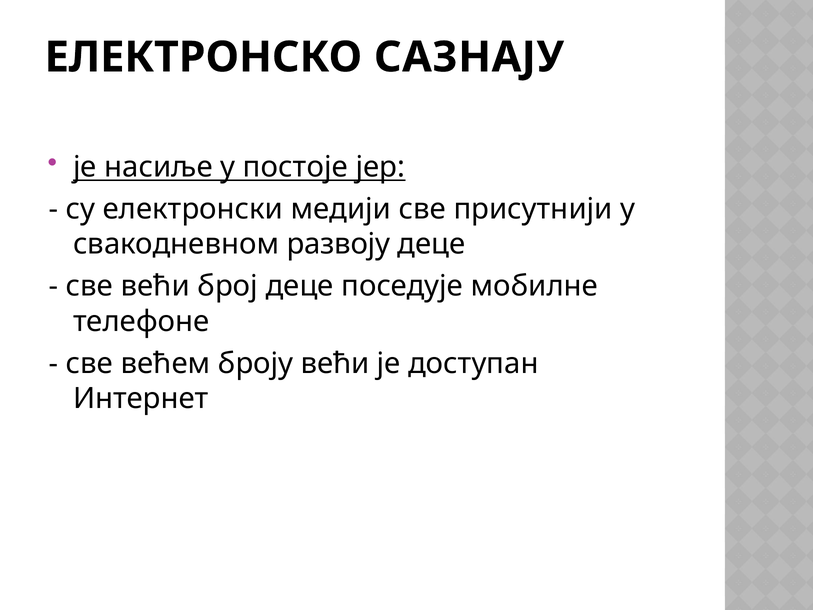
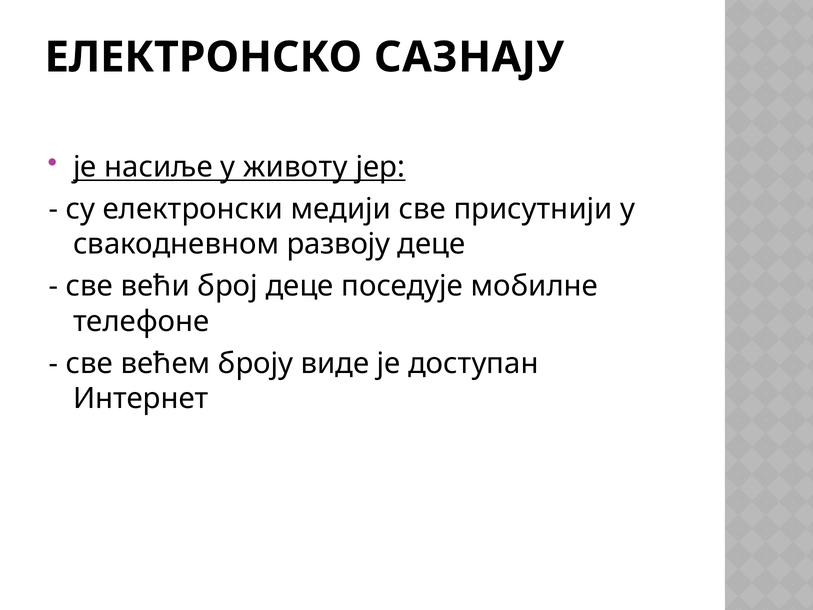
постоје: постоје -> животу (295, 167)
броју већи: већи -> виде (335, 363)
